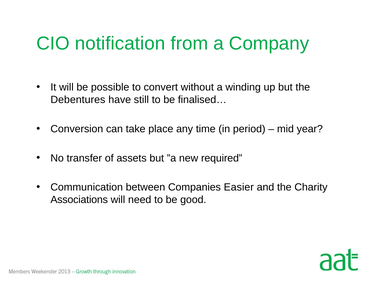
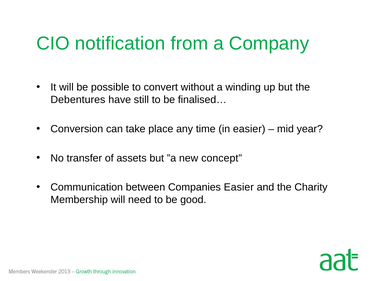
in period: period -> easier (249, 129)
required: required -> concept (222, 158)
Associations: Associations -> Membership (79, 200)
